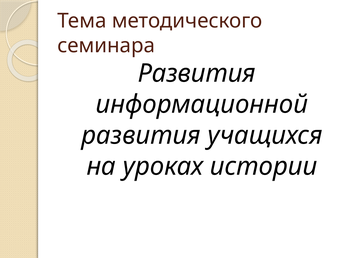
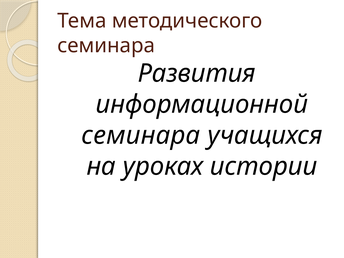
развития: развития -> семинара (141, 135)
